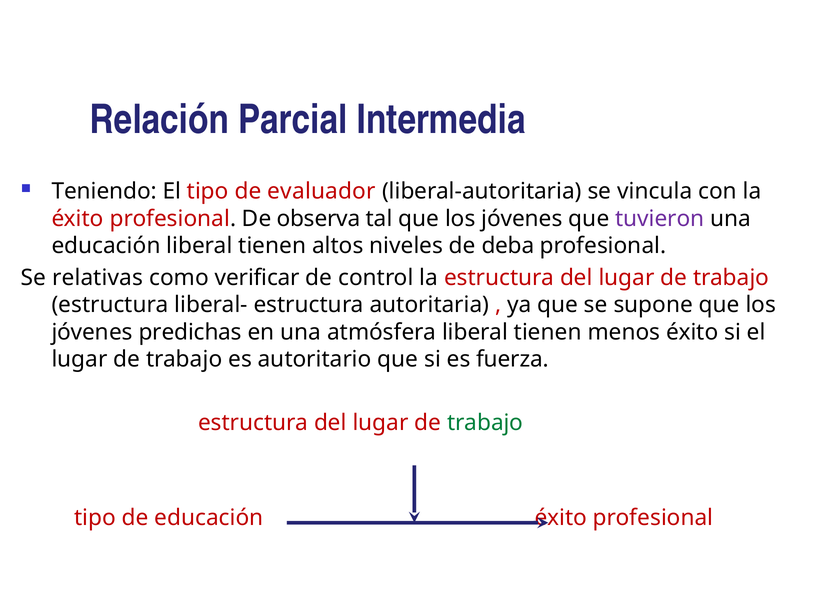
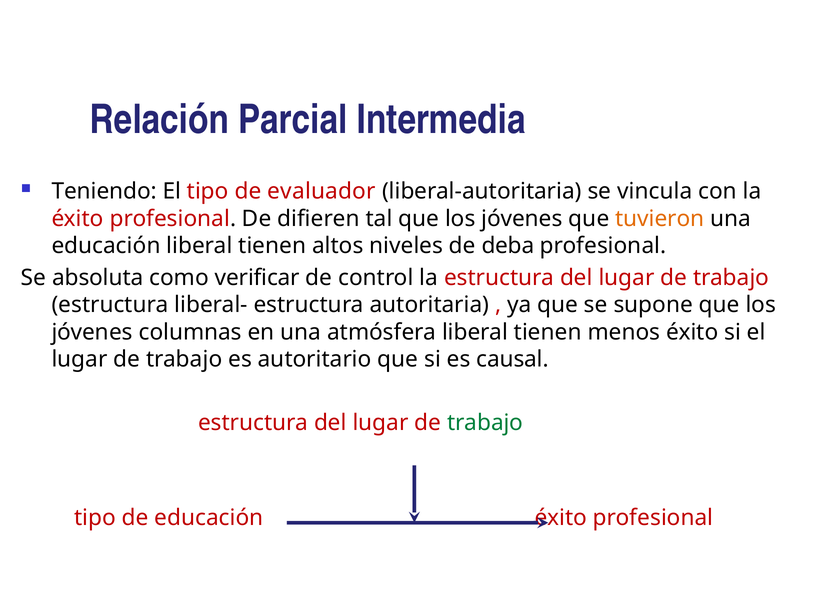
observa: observa -> difieren (318, 219)
tuvieron colour: purple -> orange (660, 219)
relativas: relativas -> absoluta (98, 278)
predichas: predichas -> columnas (190, 332)
fuerza: fuerza -> causal (512, 359)
